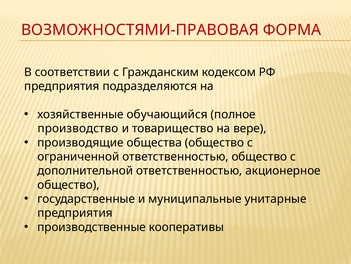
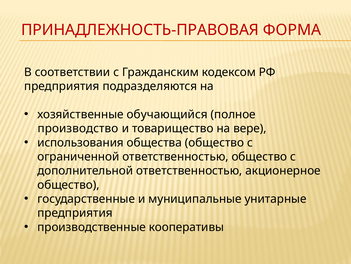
ВОЗМОЖНОСТЯМИ-ПРАВОВАЯ: ВОЗМОЖНОСТЯМИ-ПРАВОВАЯ -> ПРИНАДЛЕЖНОСТЬ-ПРАВОВАЯ (140, 30)
производящие: производящие -> использования (81, 142)
